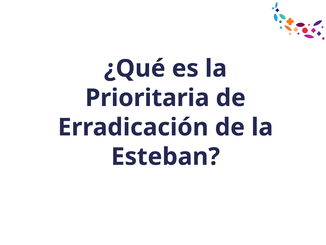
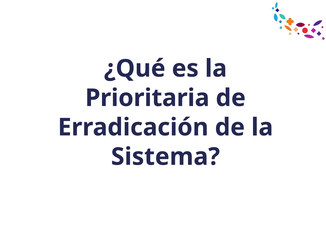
Esteban: Esteban -> Sistema (165, 156)
